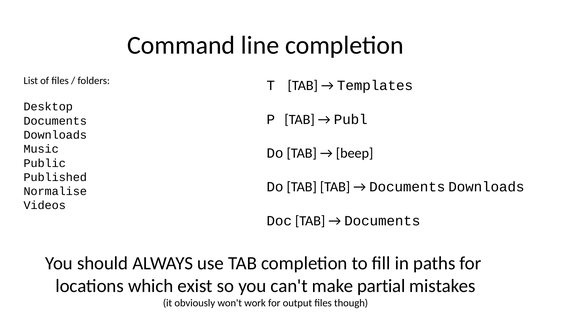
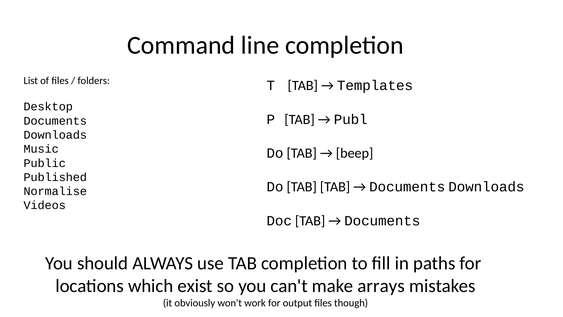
partial: partial -> arrays (381, 286)
